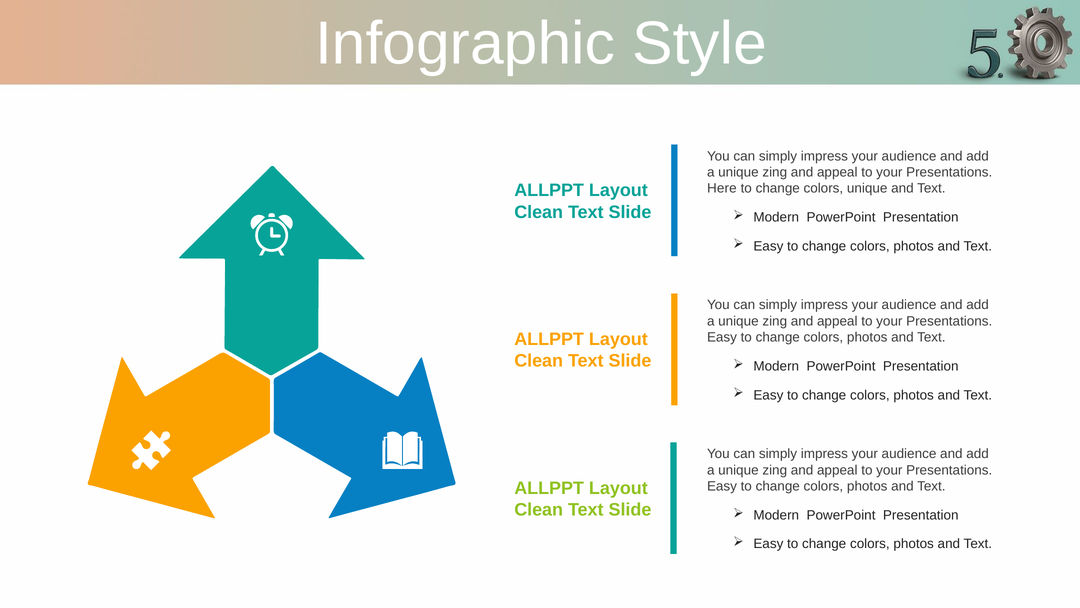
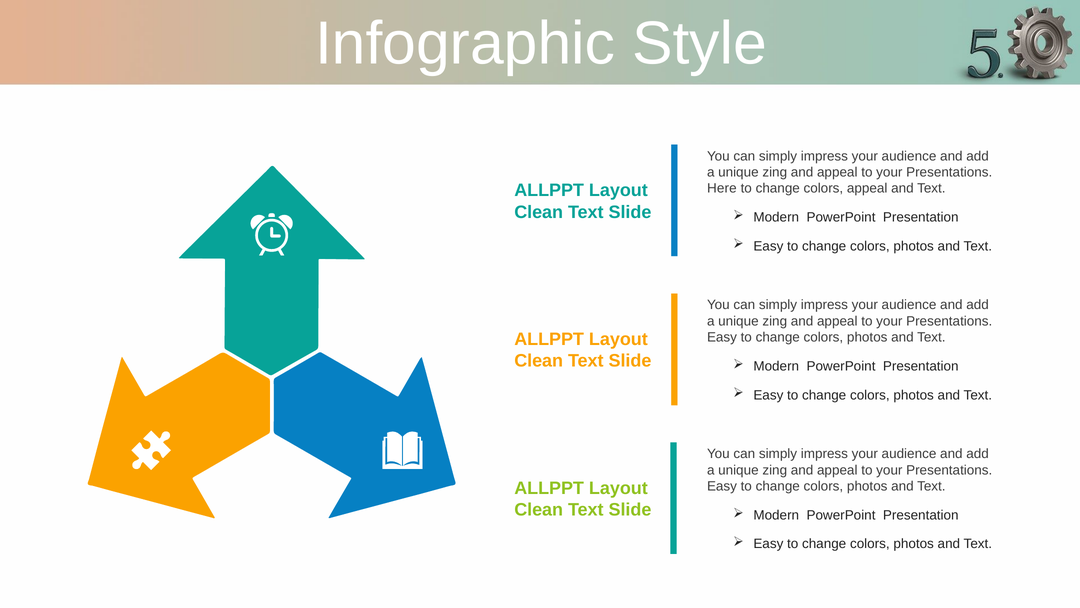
colors unique: unique -> appeal (867, 188)
